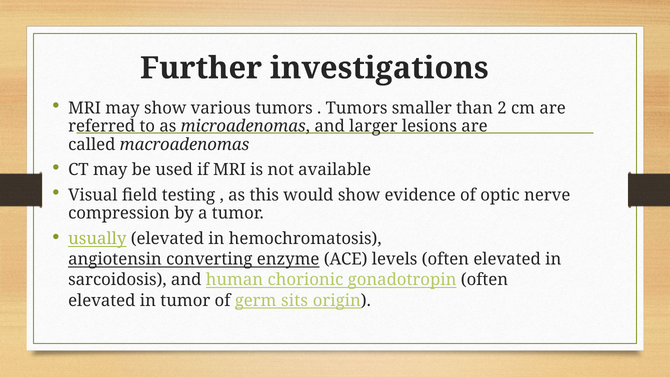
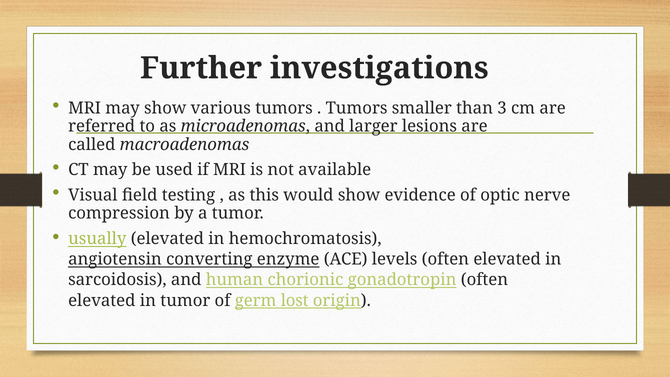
2: 2 -> 3 (502, 108)
sits: sits -> lost (295, 300)
